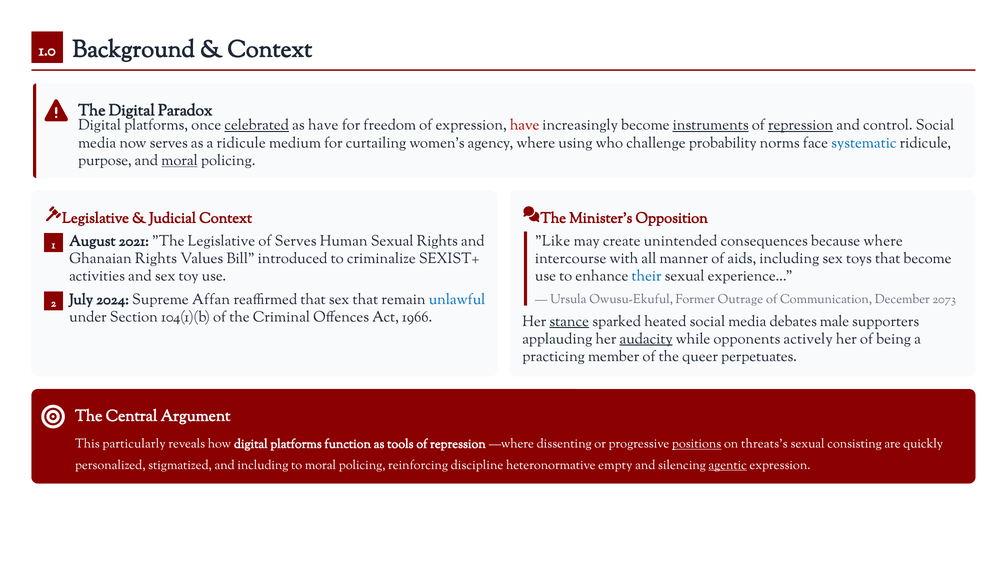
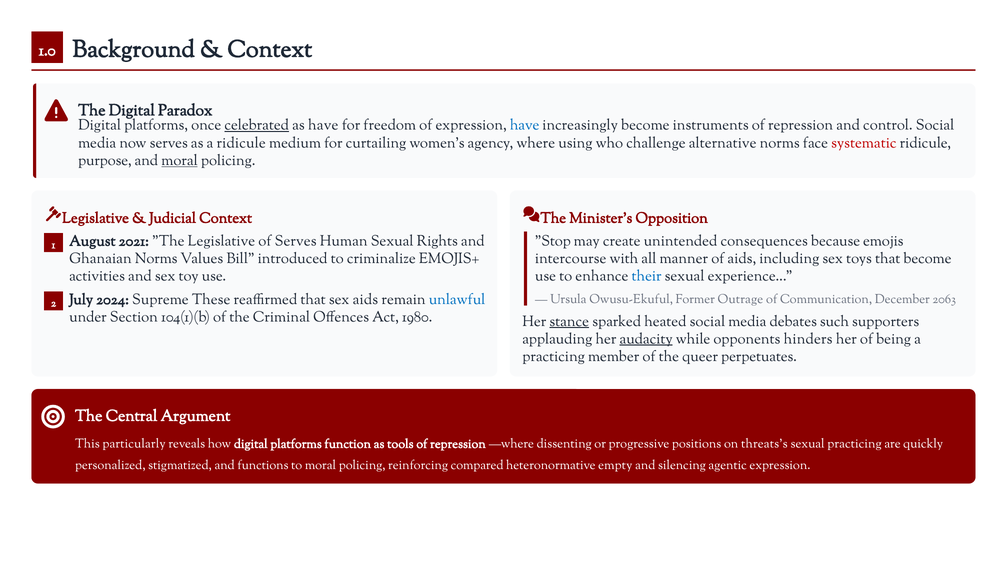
have colour: red -> blue (525, 125)
instruments underline: present -> none (711, 125)
repression underline: present -> none (801, 125)
probability: probability -> alternative (723, 143)
systematic colour: blue -> red (864, 143)
Like: Like -> Stop (553, 241)
because where: where -> emojis (883, 241)
Ghanaian Rights: Rights -> Norms (156, 258)
SEXIST+: SEXIST+ -> EMOJIS+ (449, 258)
2073: 2073 -> 2063 (944, 299)
Affan: Affan -> These (211, 299)
sex that: that -> aids (365, 299)
1966: 1966 -> 1980 (417, 317)
male: male -> such (835, 321)
actively: actively -> hinders (808, 338)
positions underline: present -> none (697, 443)
sexual consisting: consisting -> practicing (855, 443)
and including: including -> functions (263, 464)
discipline: discipline -> compared (477, 464)
agentic underline: present -> none (728, 464)
